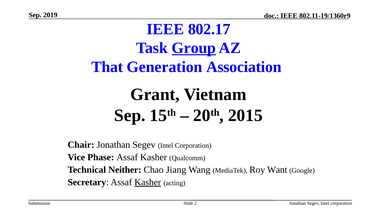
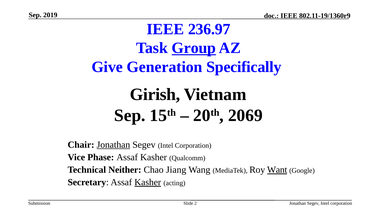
802.17: 802.17 -> 236.97 (209, 29)
That: That -> Give (107, 67)
Association: Association -> Specifically (244, 67)
Grant: Grant -> Girish (155, 94)
2015: 2015 -> 2069 (245, 115)
Jonathan underline: none -> present (113, 145)
Want underline: none -> present (277, 170)
